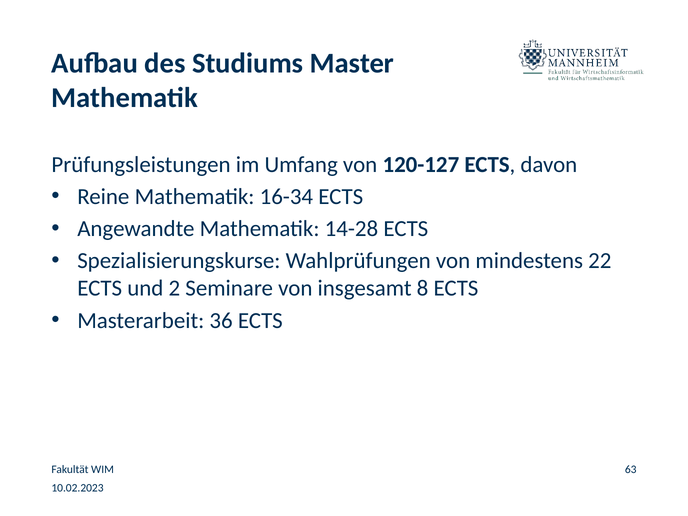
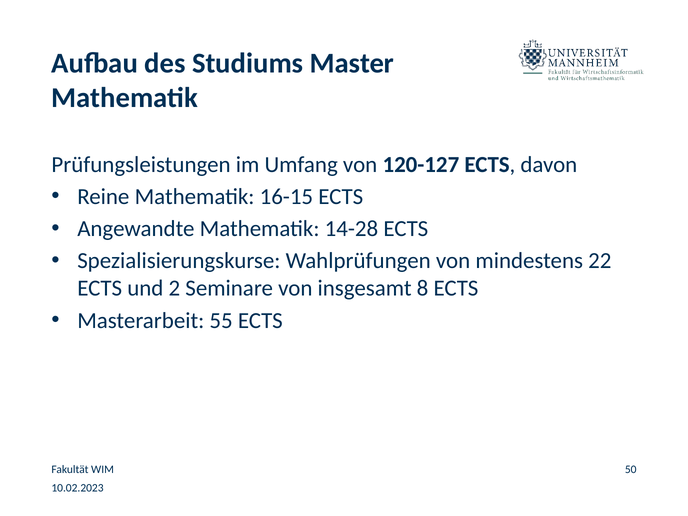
16-34: 16-34 -> 16-15 (286, 197)
36: 36 -> 55 (221, 320)
63: 63 -> 50 (631, 469)
